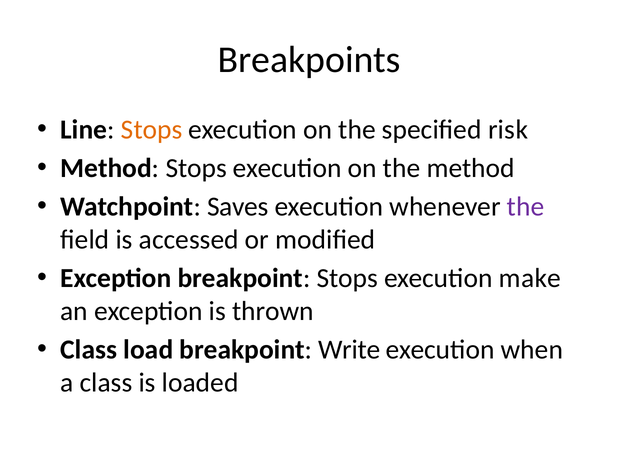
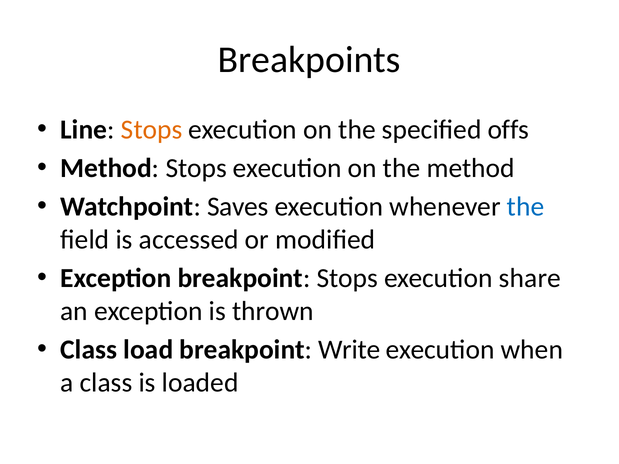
risk: risk -> offs (508, 130)
the colour: purple -> blue (526, 207)
make: make -> share (530, 278)
